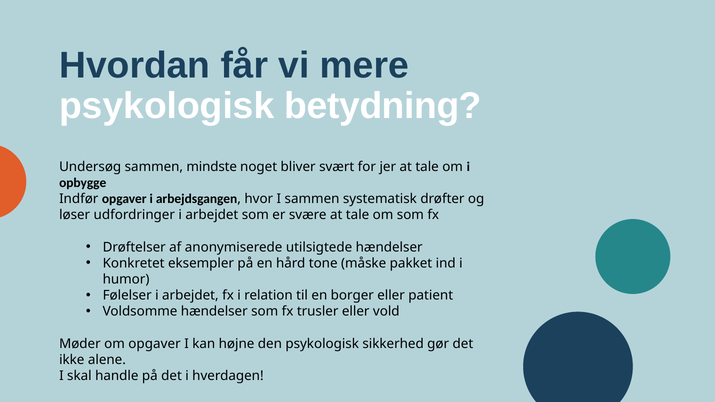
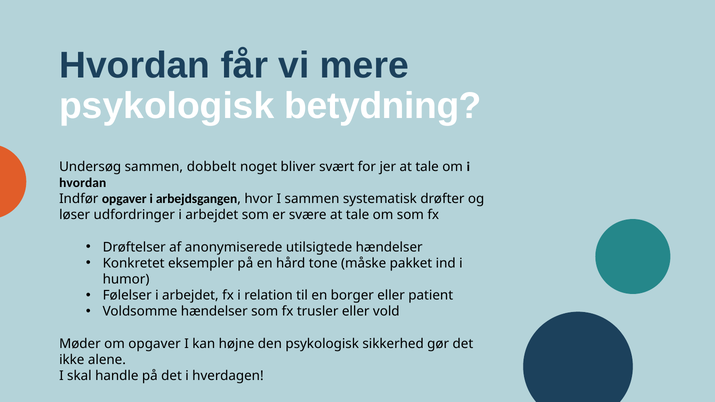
mindste: mindste -> dobbelt (212, 167)
opbygge: opbygge -> hvordan (83, 183)
